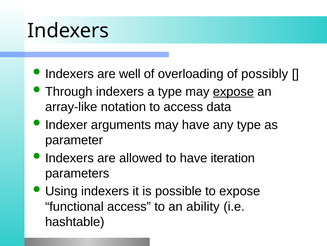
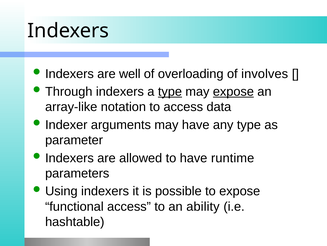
possibly: possibly -> involves (265, 74)
type underline: none -> present (170, 91)
iteration: iteration -> runtime (233, 158)
